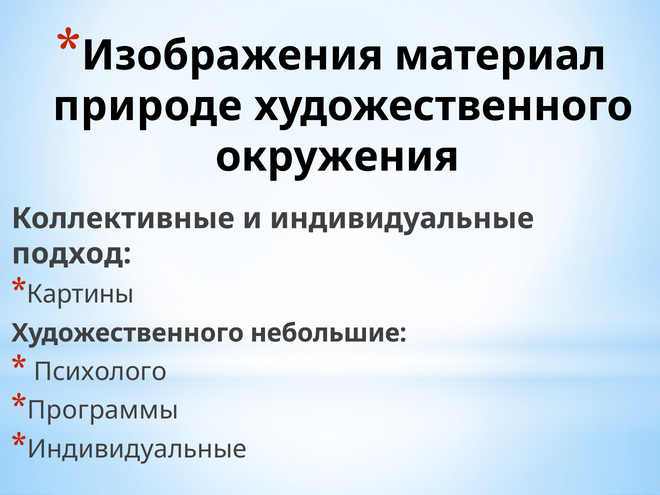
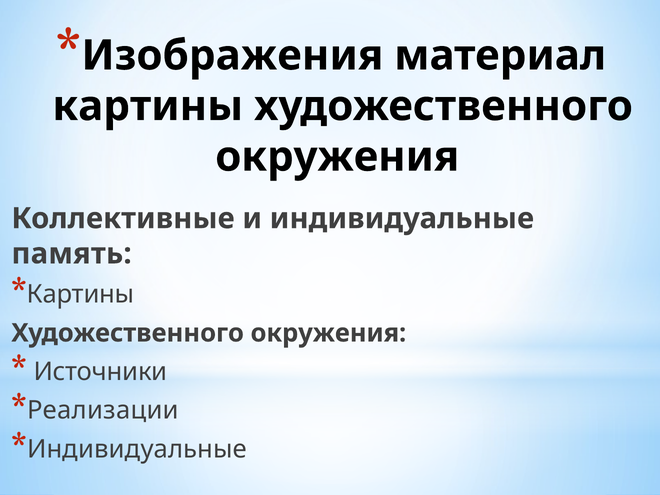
природе: природе -> картины (148, 106)
подход: подход -> память (72, 254)
небольшие: небольшие -> окружения (328, 333)
Психолого: Психолого -> Источники (101, 372)
Программы: Программы -> Реализации (103, 410)
